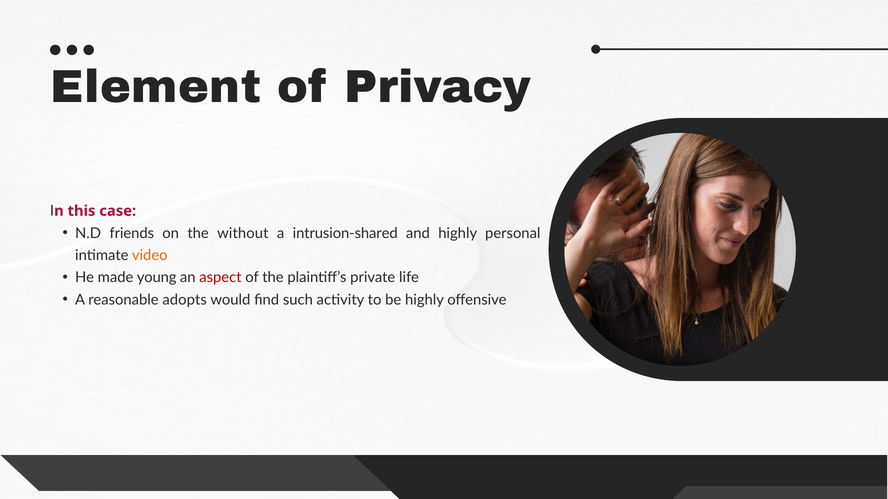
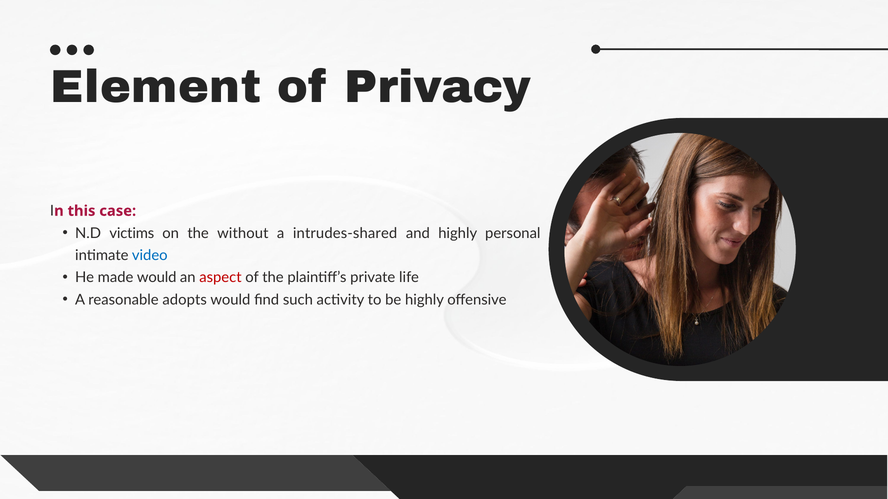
friends: friends -> victims (132, 233)
intrusion-shared: intrusion-shared -> intrudes-shared (345, 233)
video colour: orange -> blue (150, 256)
made young: young -> would (157, 278)
